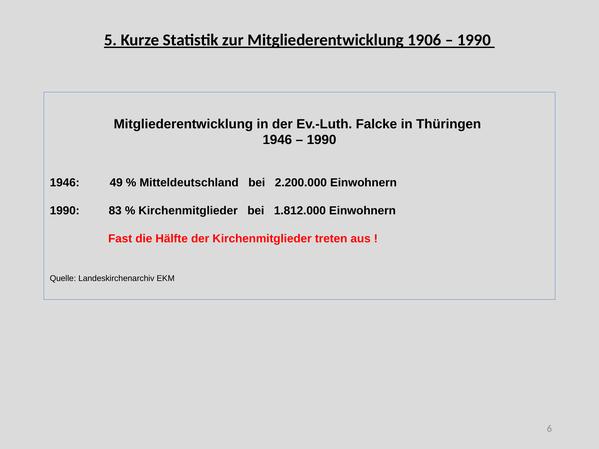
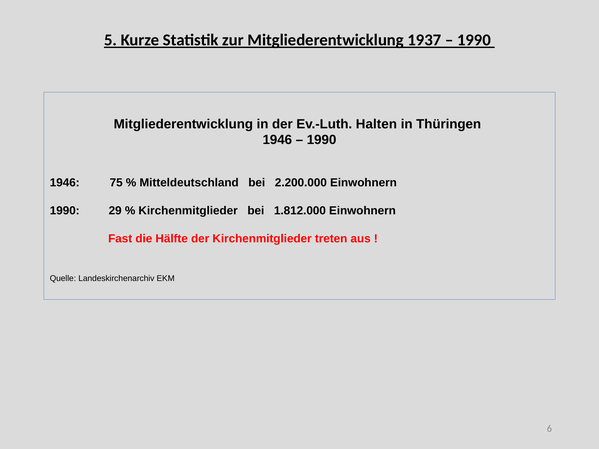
1906: 1906 -> 1937 (424, 40)
Falcke: Falcke -> Halten (376, 124)
49: 49 -> 75 (116, 183)
83: 83 -> 29 (115, 211)
